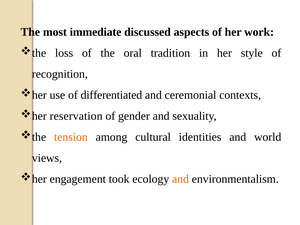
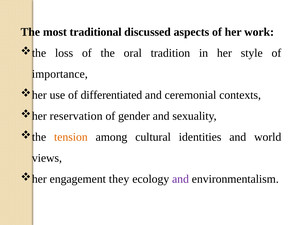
immediate: immediate -> traditional (96, 32)
recognition: recognition -> importance (60, 74)
took: took -> they (119, 179)
and colour: orange -> purple (180, 179)
